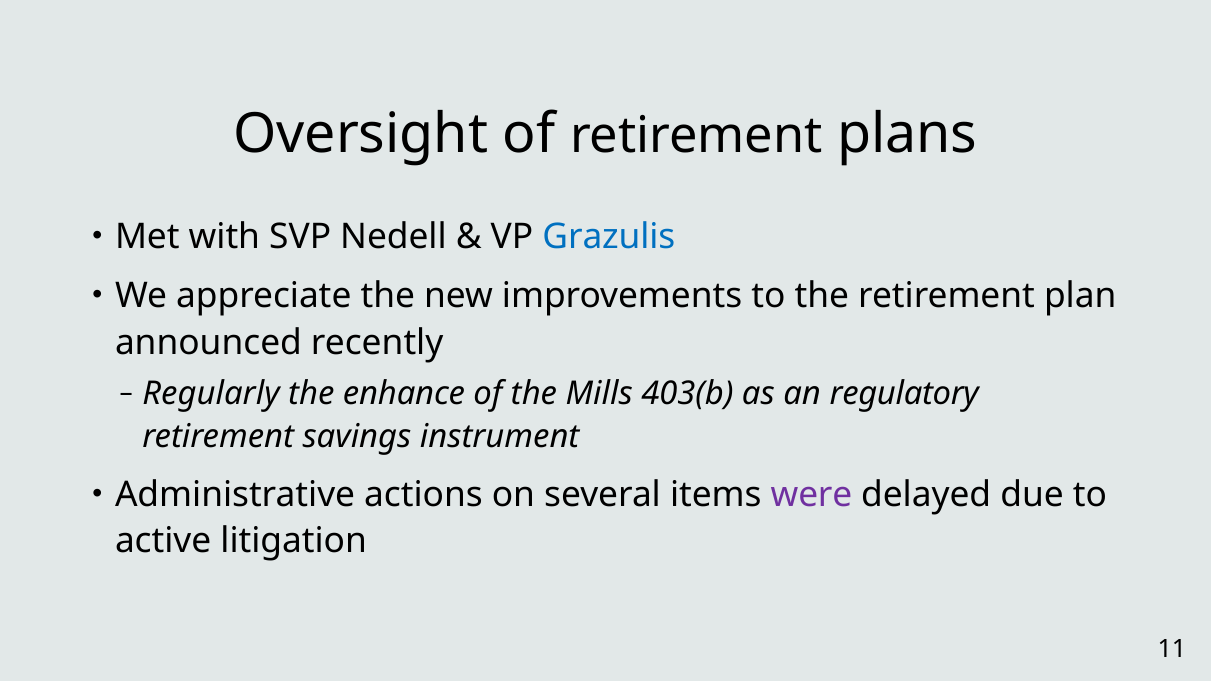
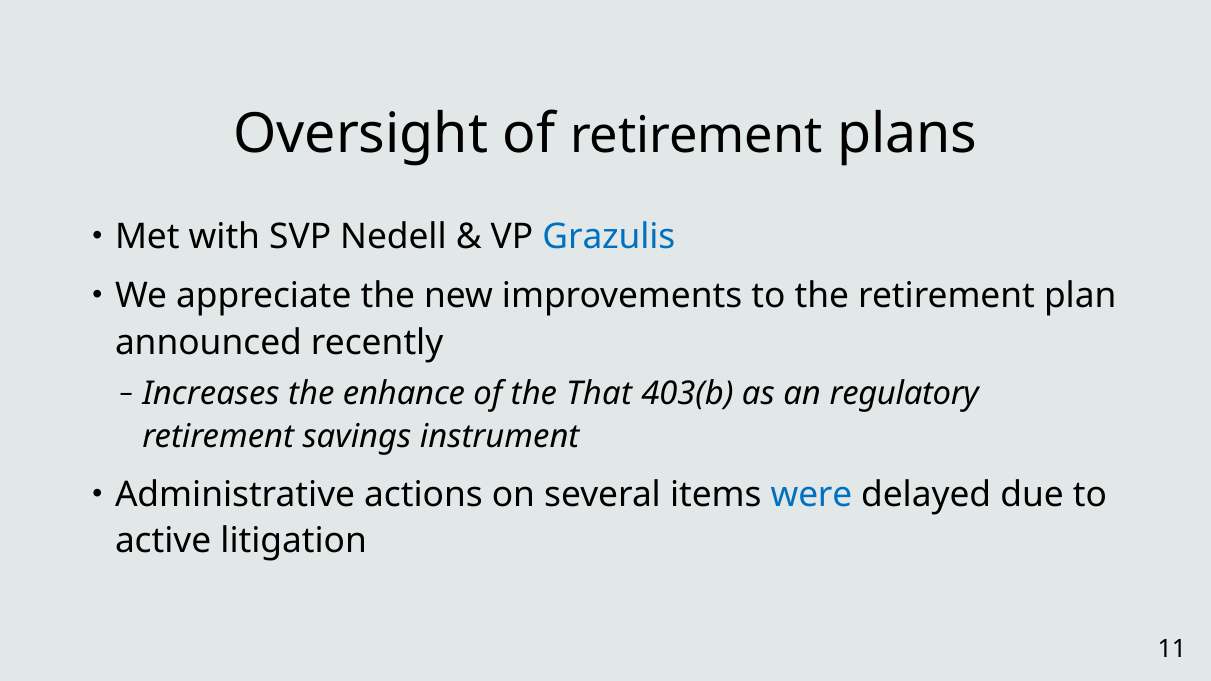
Regularly: Regularly -> Increases (211, 394)
Mills: Mills -> That (599, 394)
were colour: purple -> blue (811, 495)
